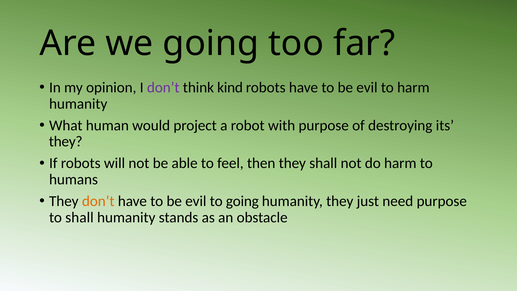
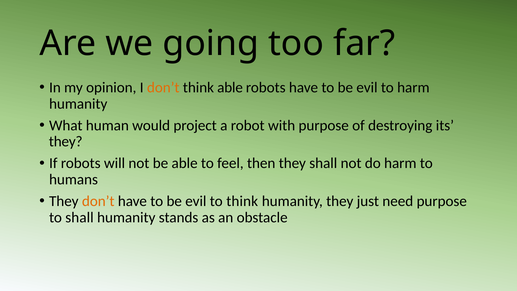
don’t colour: purple -> orange (163, 87)
think kind: kind -> able (230, 87)
to going: going -> think (242, 201)
